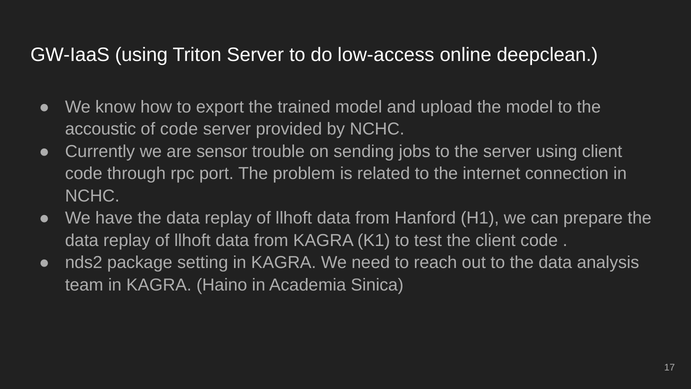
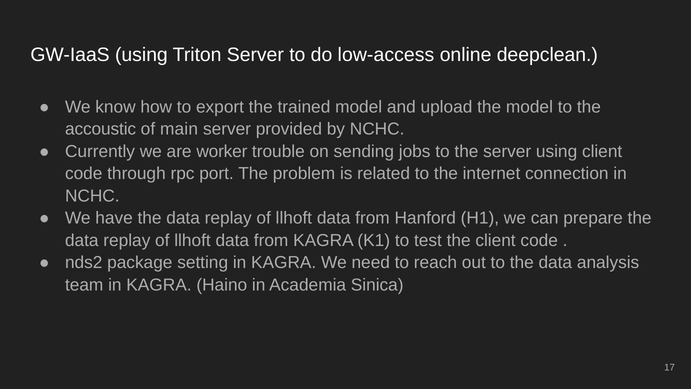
of code: code -> main (179, 129)
sensor: sensor -> worker (222, 151)
